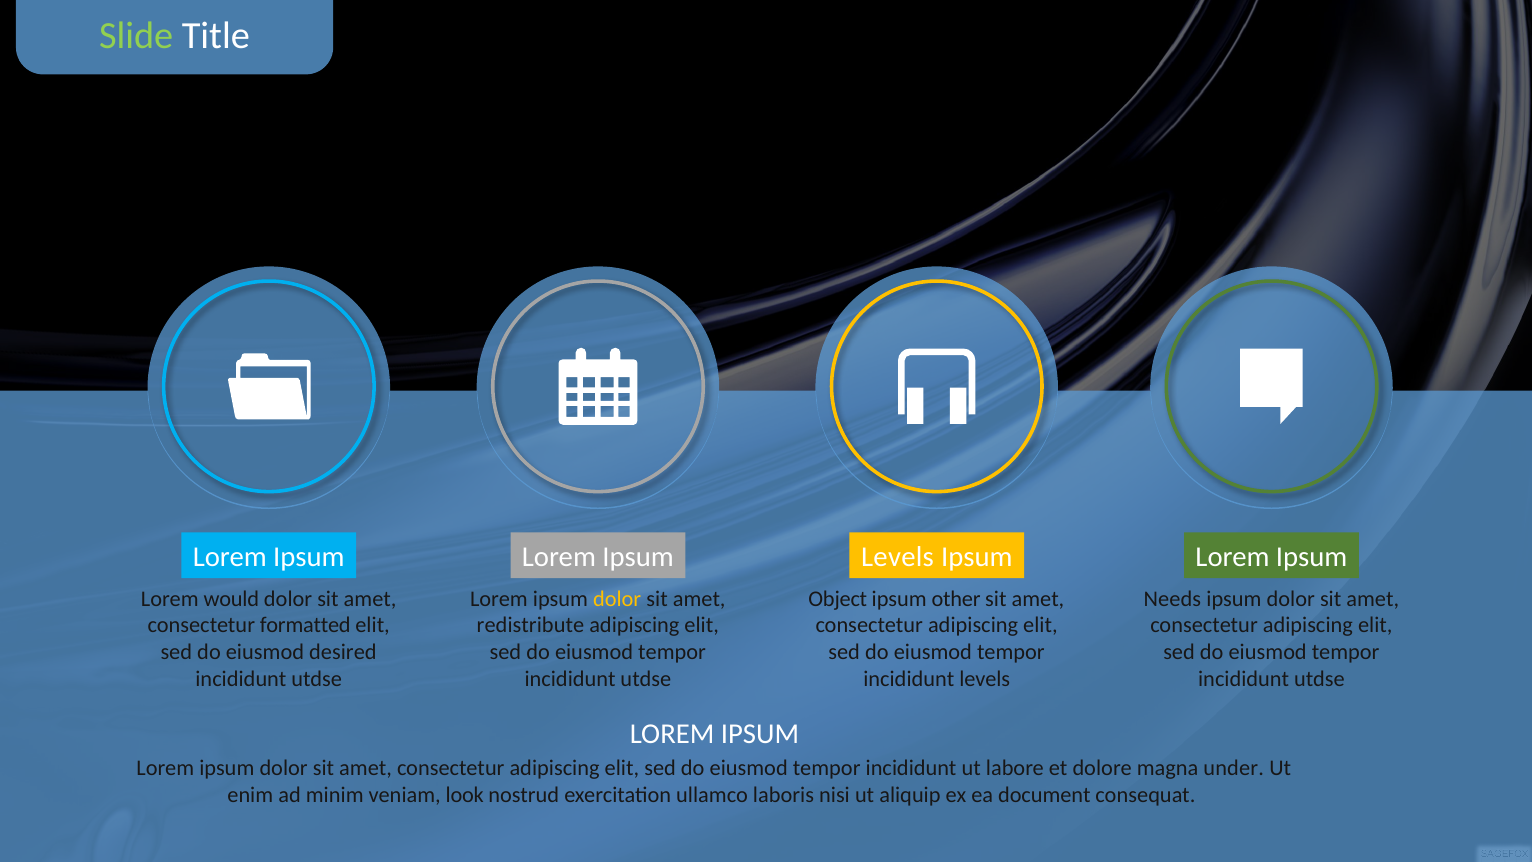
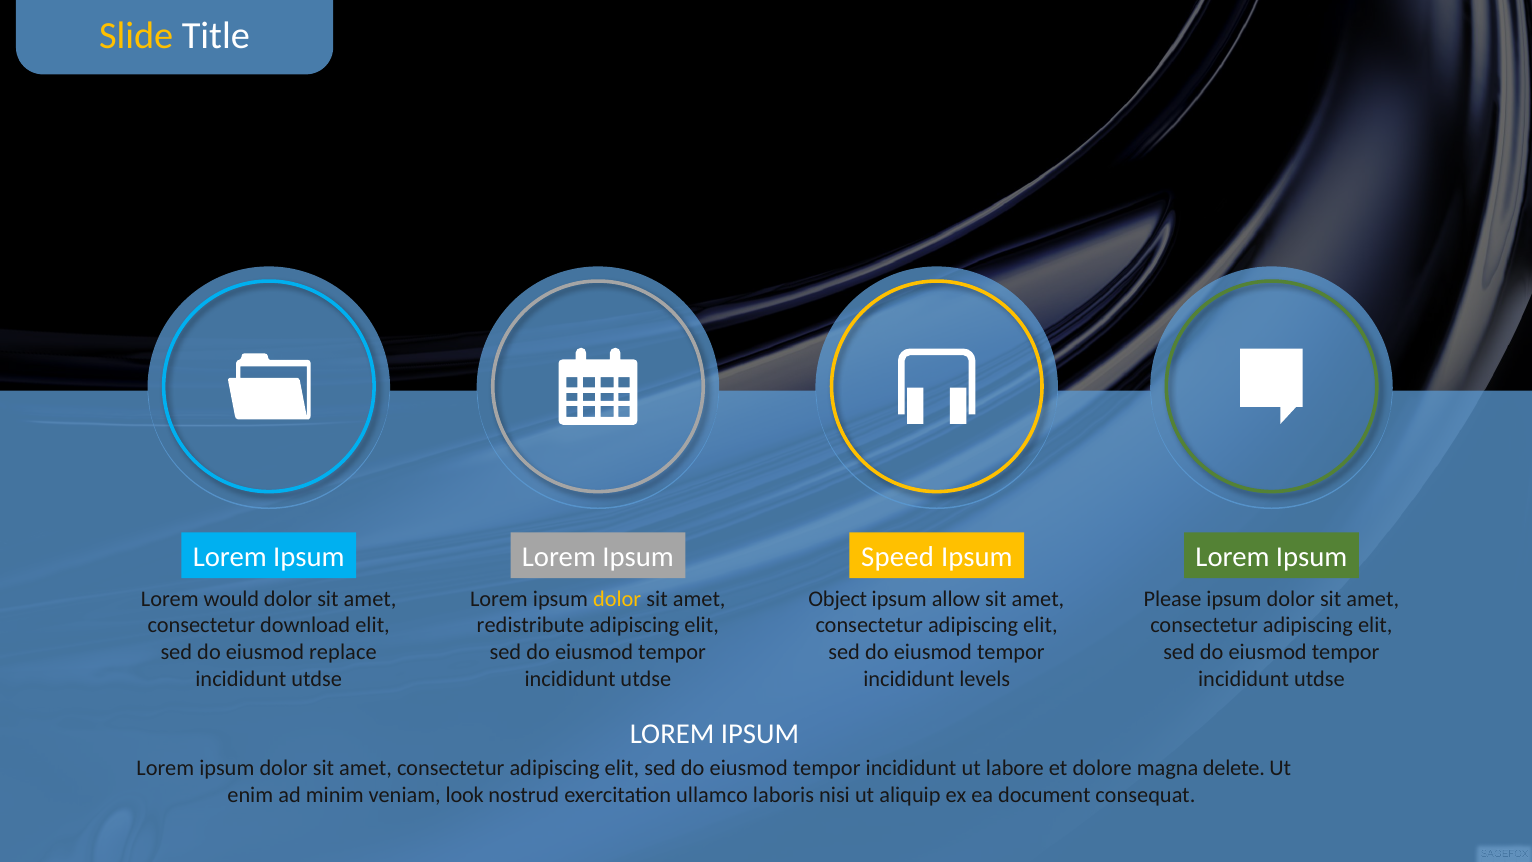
Slide colour: light green -> yellow (136, 36)
Levels: Levels -> Speed (898, 557)
other: other -> allow (956, 599)
Needs: Needs -> Please (1173, 599)
formatted: formatted -> download (305, 625)
desired: desired -> replace (343, 652)
under: under -> delete (1234, 768)
